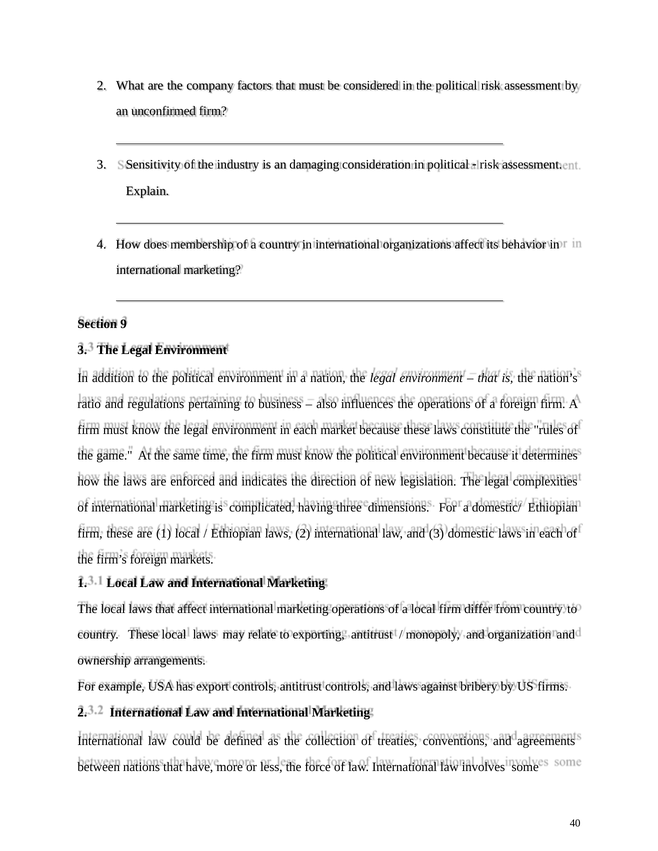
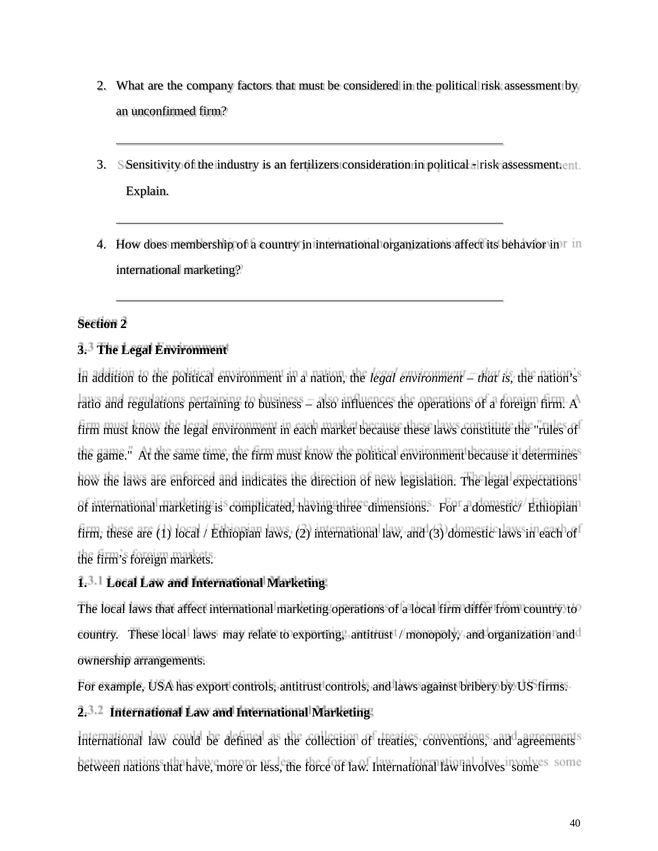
damaging: damaging -> fertilizers (314, 165)
Section 9: 9 -> 2 (124, 324)
complexities: complexities -> expectations (545, 482)
